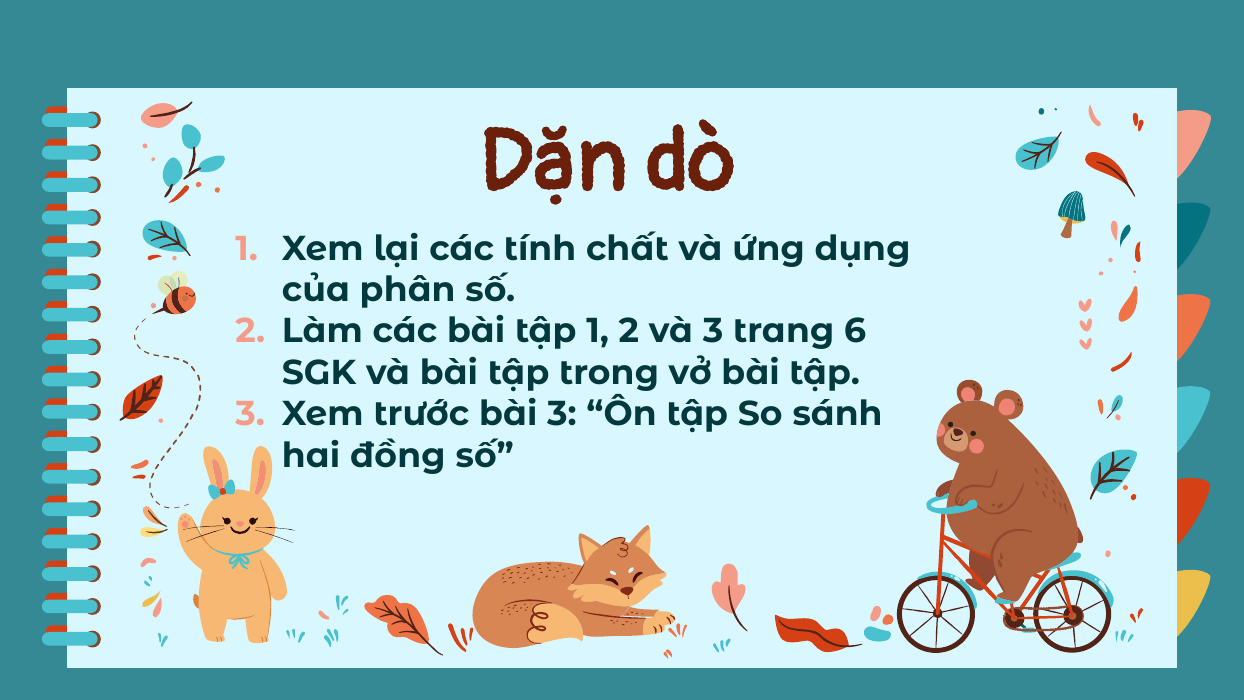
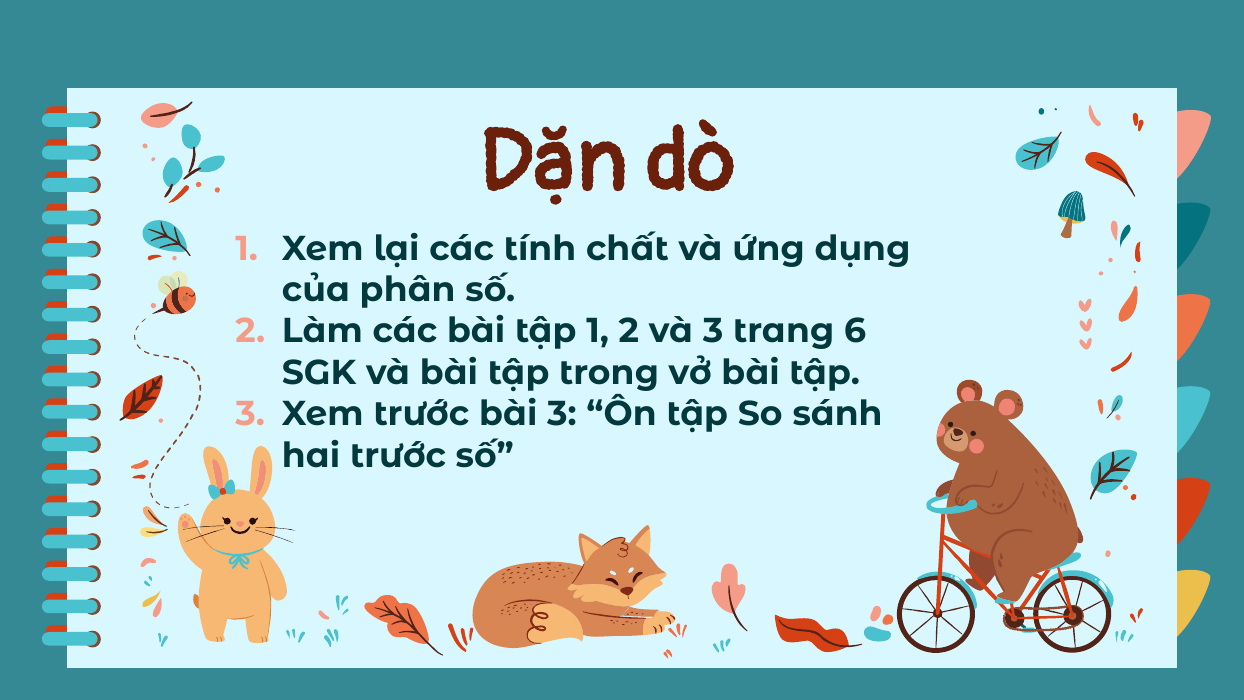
hai đồng: đồng -> trước (398, 456)
